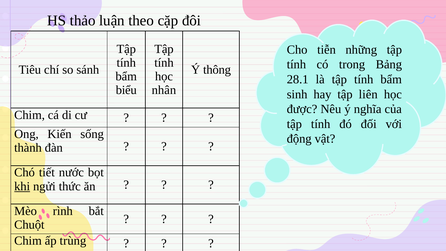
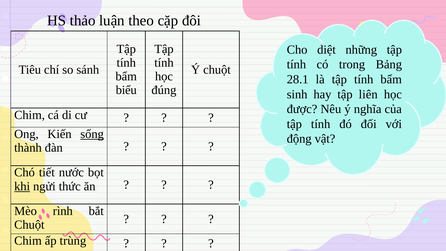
tiễn: tiễn -> diệt (327, 50)
Ý thông: thông -> chuột (217, 70)
nhân: nhân -> đúng (164, 90)
sống underline: none -> present (92, 134)
